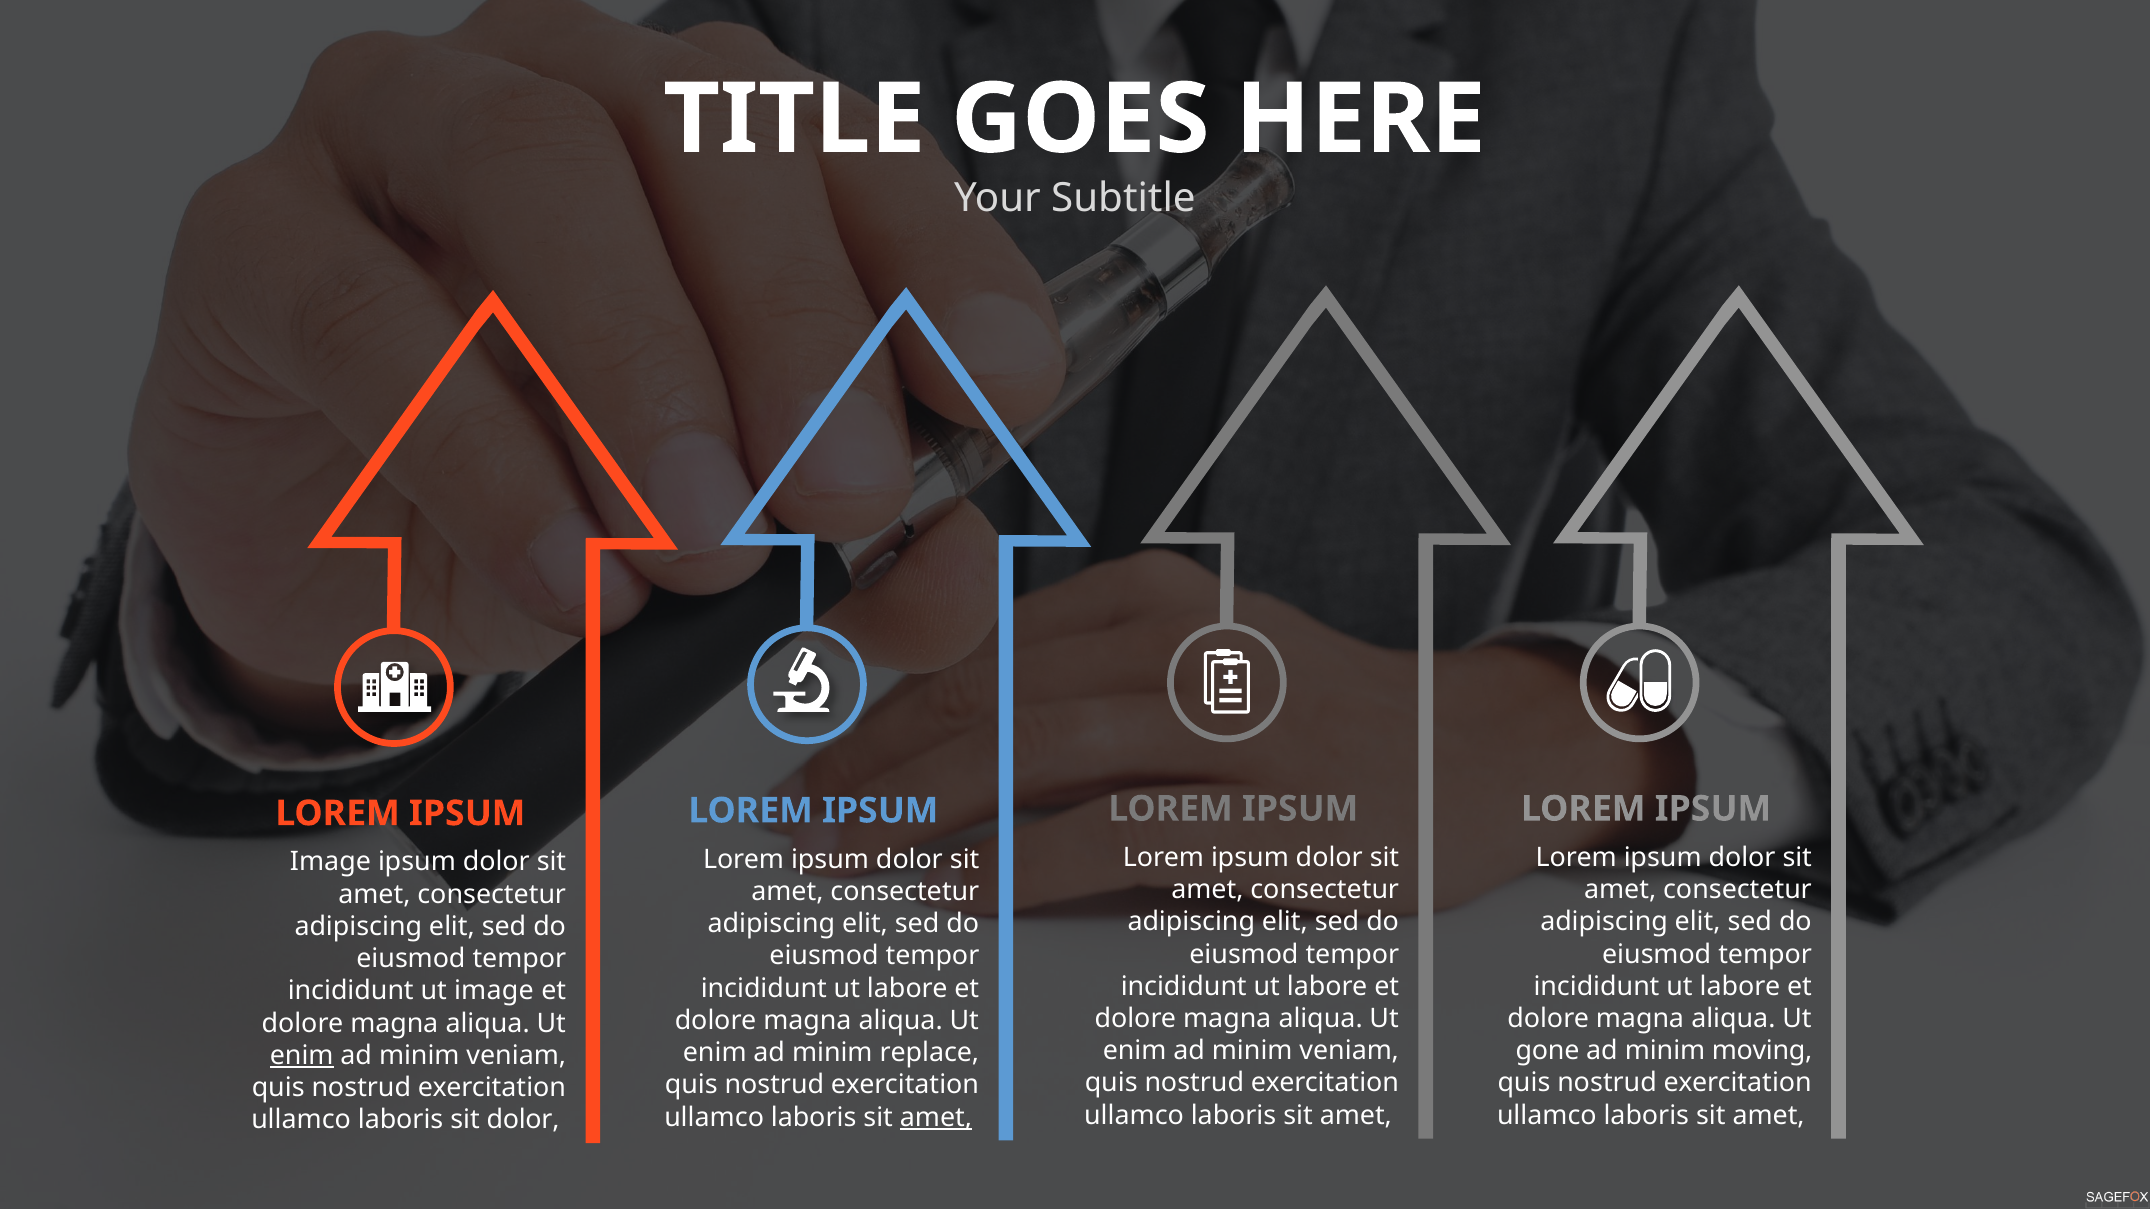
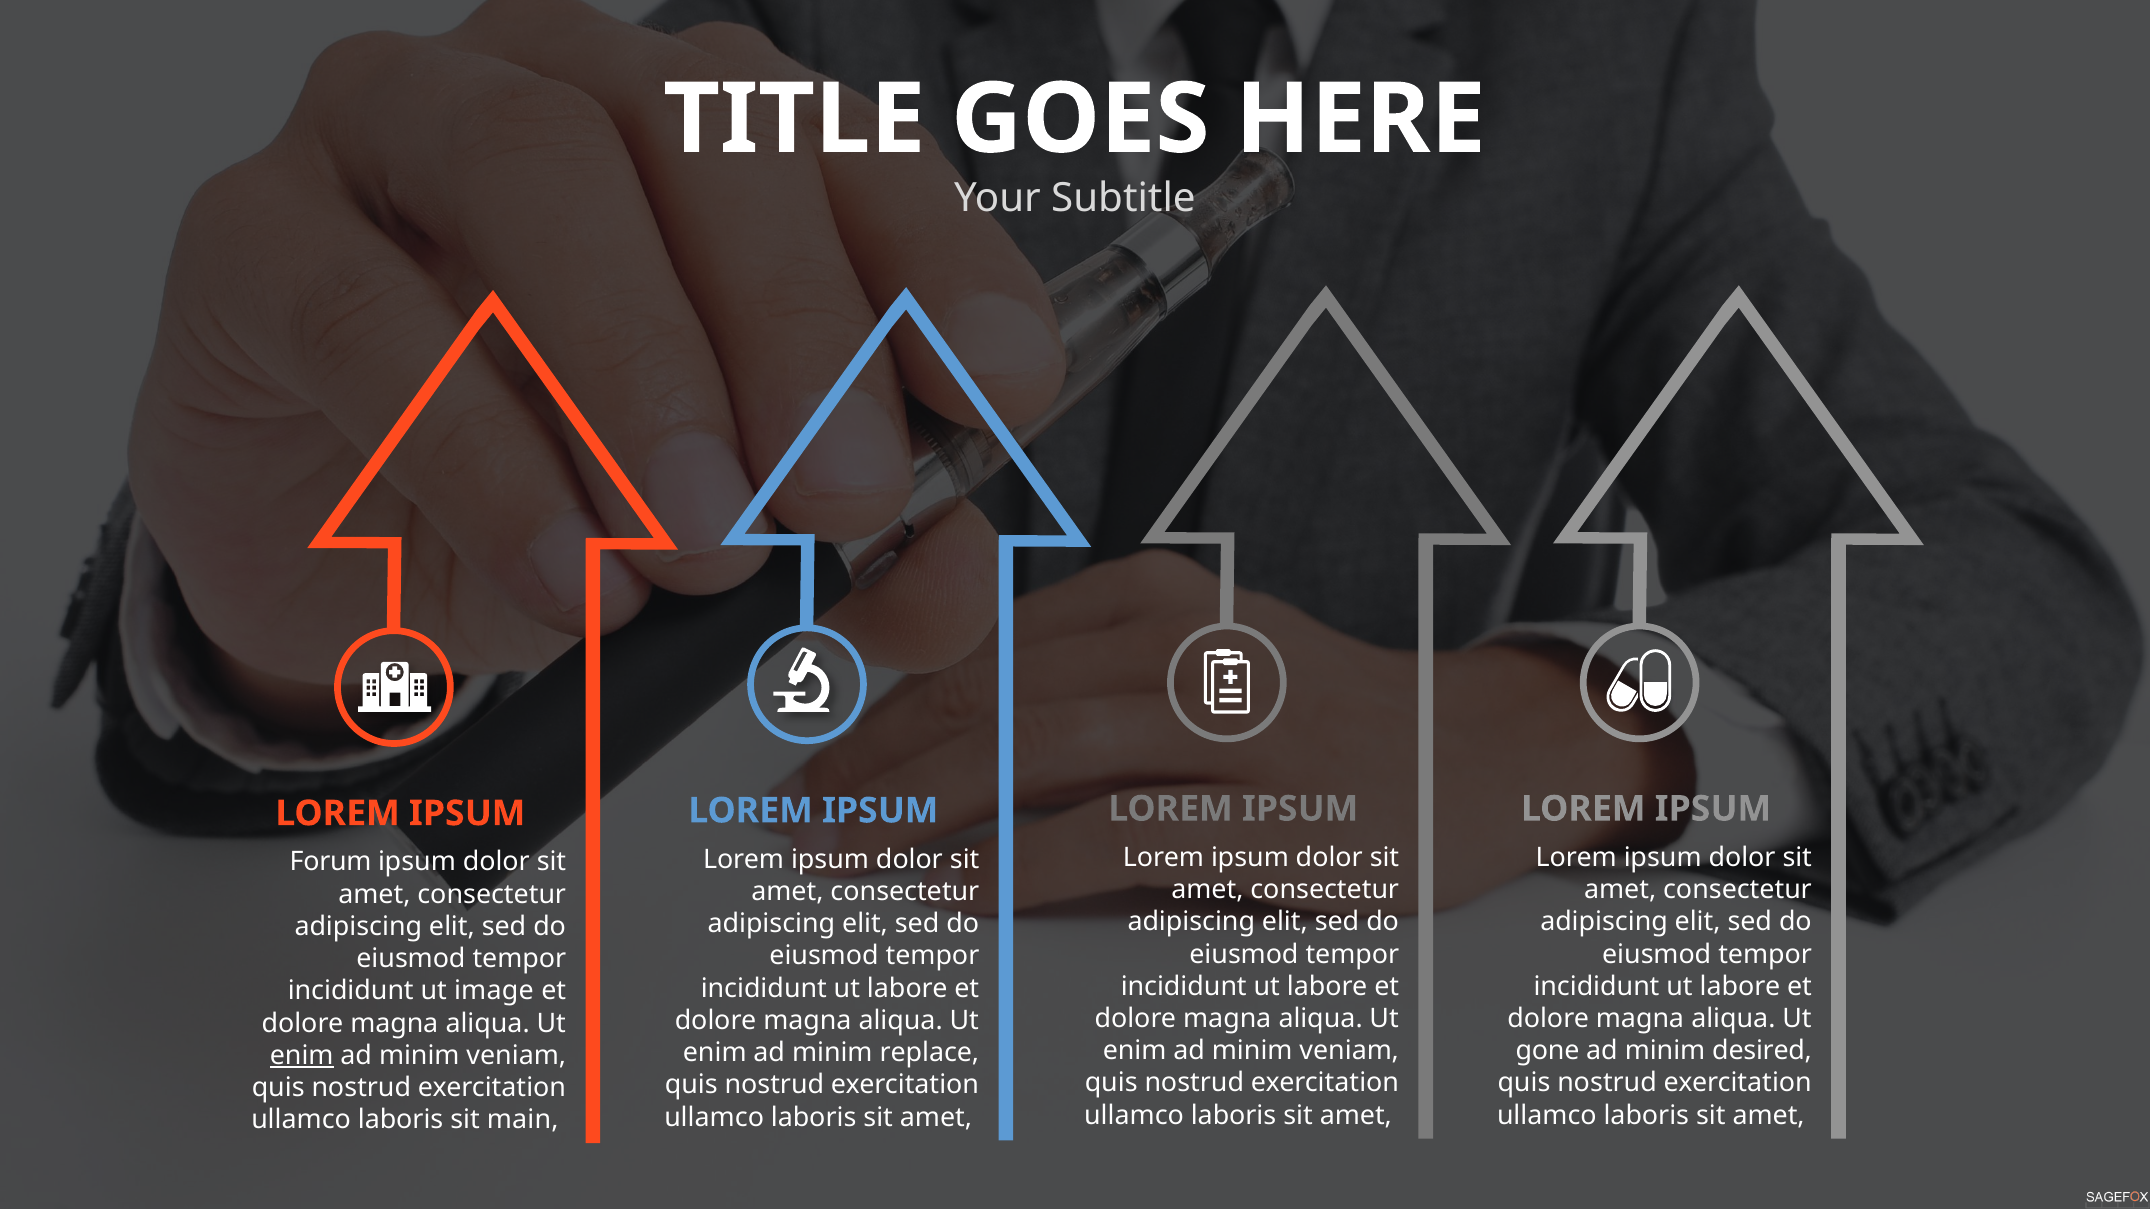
Image: Image -> Forum (331, 862)
moving: moving -> desired (1762, 1051)
amet underline: present -> none (936, 1118)
sit dolor: dolor -> main (523, 1120)
